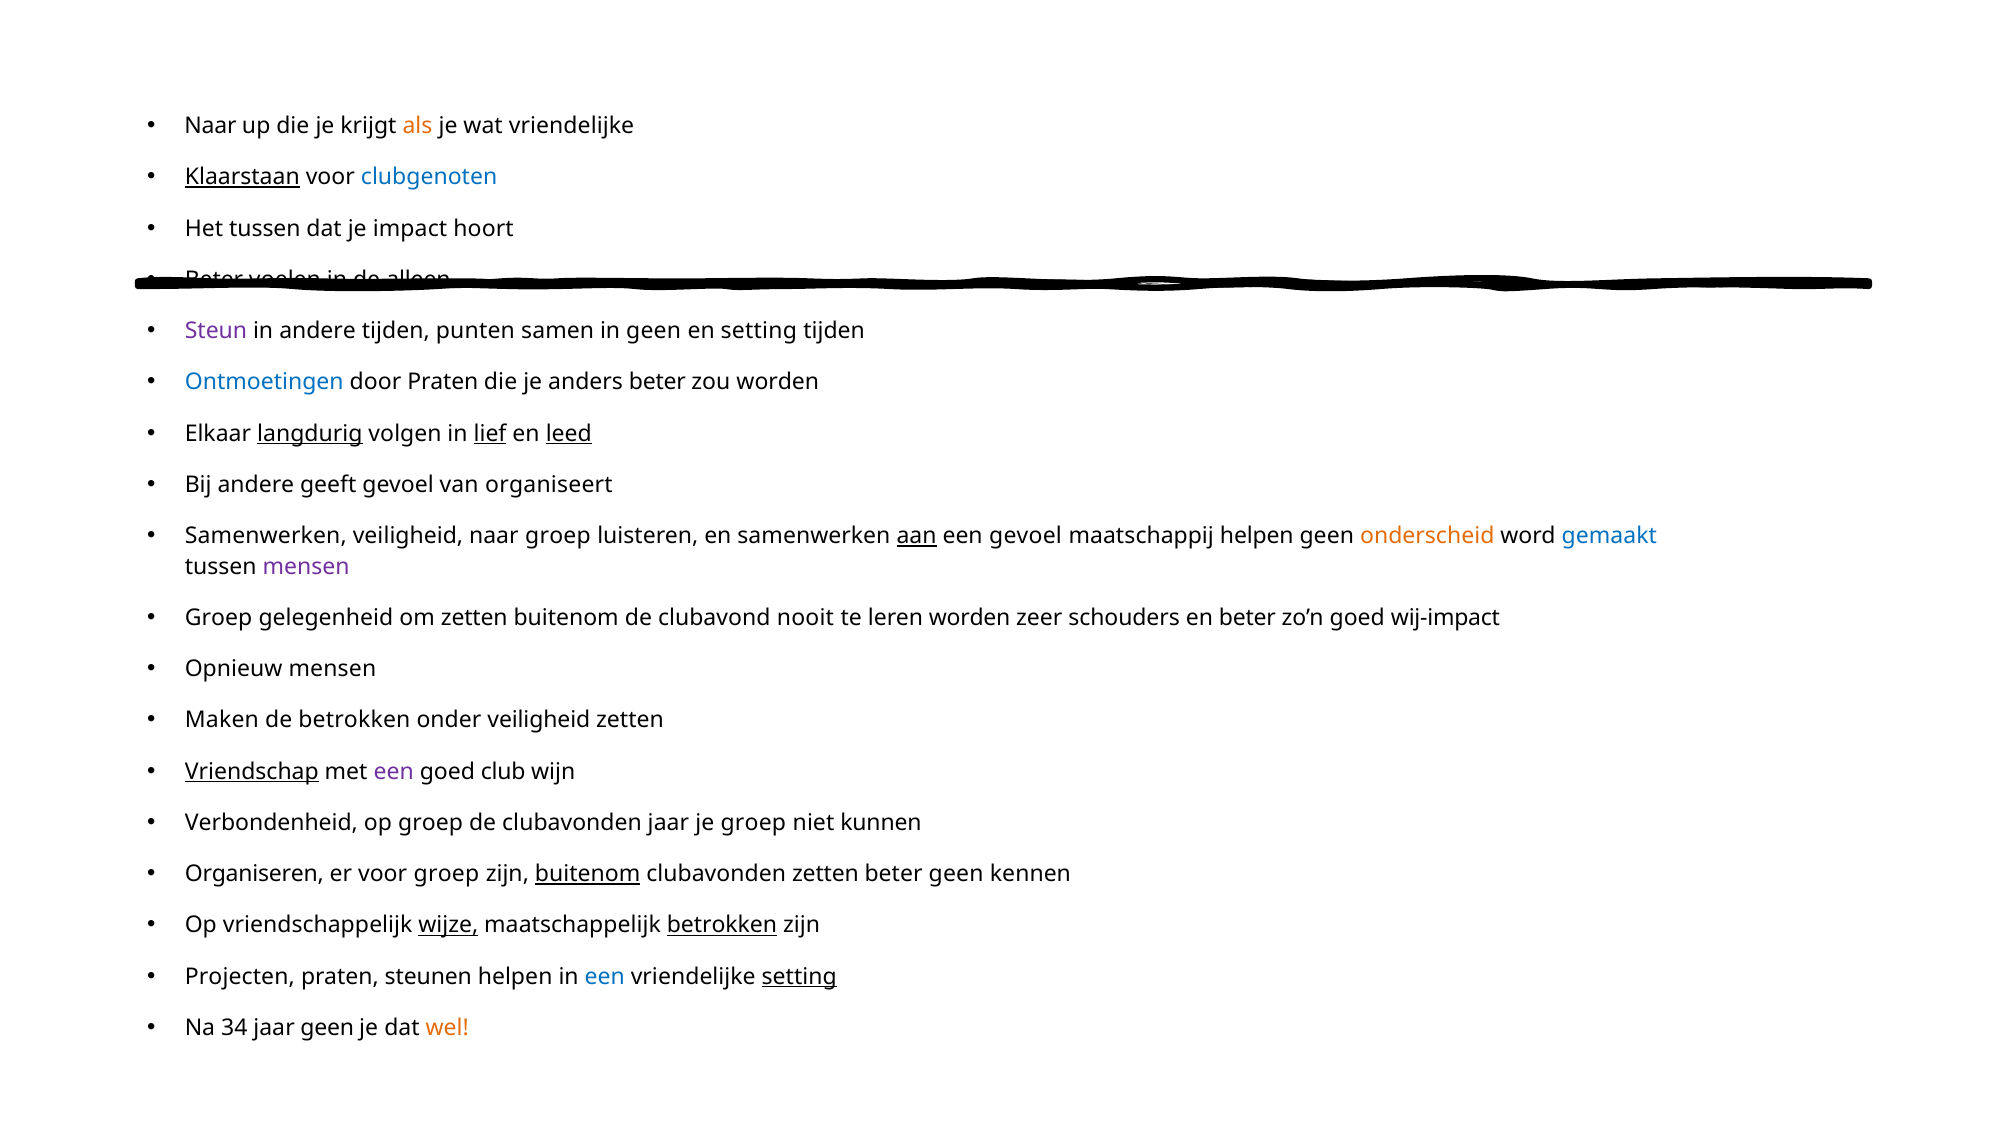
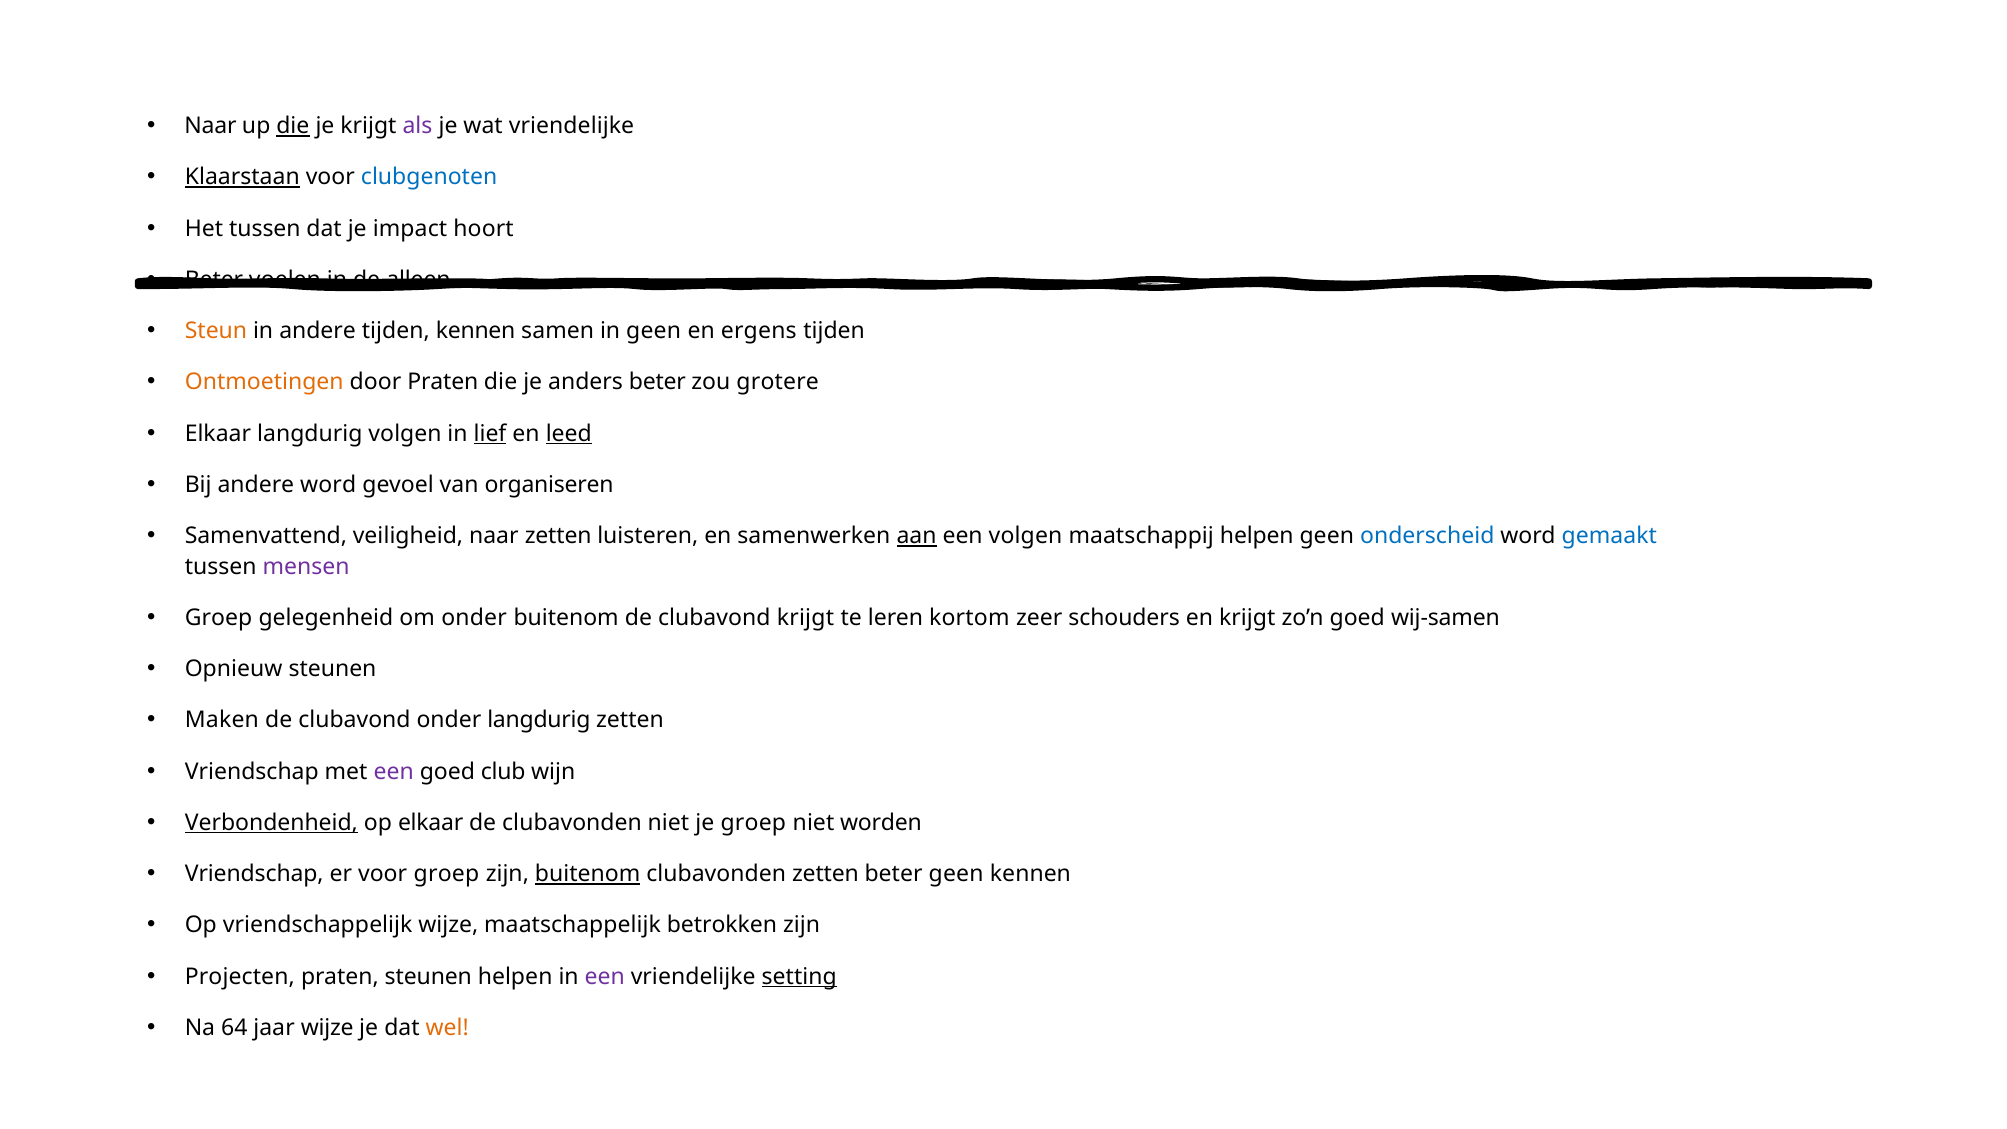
die underline: none -> present (293, 126)
als colour: orange -> purple (417, 126)
Steun colour: purple -> orange (216, 331)
tijden punten: punten -> kennen (476, 331)
en setting: setting -> ergens (759, 331)
Ontmoetingen colour: blue -> orange (264, 382)
zou worden: worden -> grotere (778, 382)
langdurig underline: present -> none (310, 434)
andere geeft: geeft -> word (328, 485)
organiseert: organiseert -> organiseren (549, 485)
Samenwerken: Samenwerken -> Samenvattend (266, 536)
naar groep: groep -> zetten (558, 536)
een gevoel: gevoel -> volgen (1026, 536)
onderscheid colour: orange -> blue (1427, 536)
om zetten: zetten -> onder (474, 618)
clubavond nooit: nooit -> krijgt (805, 618)
leren worden: worden -> kortom (969, 618)
en beter: beter -> krijgt (1247, 618)
wij-impact: wij-impact -> wij-samen (1445, 618)
Opnieuw mensen: mensen -> steunen (333, 669)
betrokken: betrokken -> clubavond (354, 720)
onder veiligheid: veiligheid -> langdurig (539, 720)
Vriendschap underline: present -> none (252, 771)
Verbondenheid underline: none -> present (271, 823)
op groep: groep -> elkaar (431, 823)
clubavonden jaar: jaar -> niet (669, 823)
kunnen: kunnen -> worden (881, 823)
Organiseren: Organiseren -> Vriendschap (254, 874)
wijze underline: present -> none (448, 925)
betrokken underline: present -> none (722, 925)
een colour: blue -> purple (605, 977)
34: 34 -> 64 (234, 1028)
jaar geen: geen -> wijze (327, 1028)
